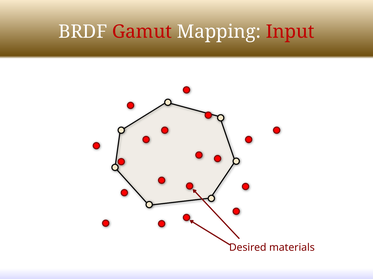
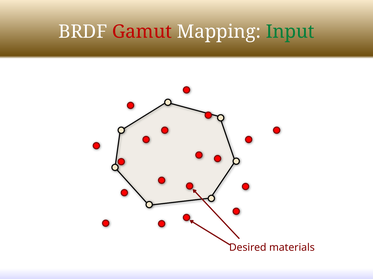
Input colour: red -> green (290, 32)
